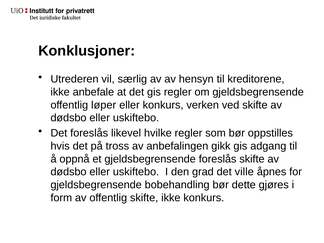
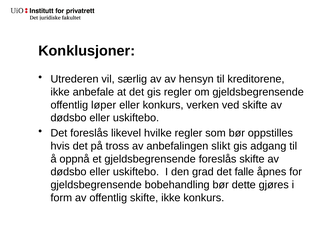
gikk: gikk -> slikt (221, 146)
ville: ville -> falle (244, 172)
